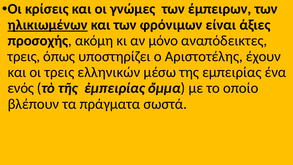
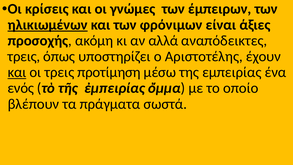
μόνο: μόνο -> αλλά (163, 41)
και underline: none -> present (17, 72)
ελληνικών: ελληνικών -> προτίμηση (109, 72)
